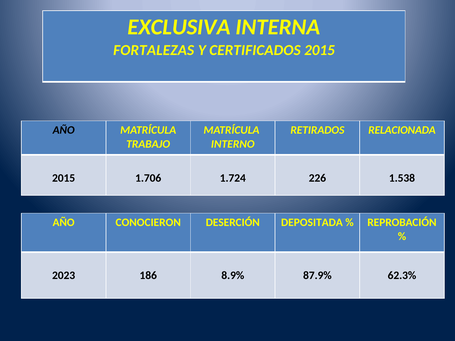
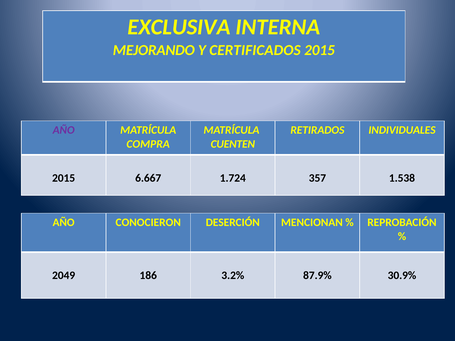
FORTALEZAS: FORTALEZAS -> MEJORANDO (154, 50)
AÑO colour: black -> purple (64, 130)
RELACIONADA: RELACIONADA -> INDIVIDUALES (402, 130)
TRABAJO: TRABAJO -> COMPRA (148, 144)
INTERNO: INTERNO -> CUENTEN (233, 144)
1.706: 1.706 -> 6.667 (148, 178)
226: 226 -> 357 (317, 178)
DEPOSITADA: DEPOSITADA -> MENCIONAN (312, 223)
2023: 2023 -> 2049 (64, 276)
8.9%: 8.9% -> 3.2% (233, 276)
62.3%: 62.3% -> 30.9% (402, 276)
